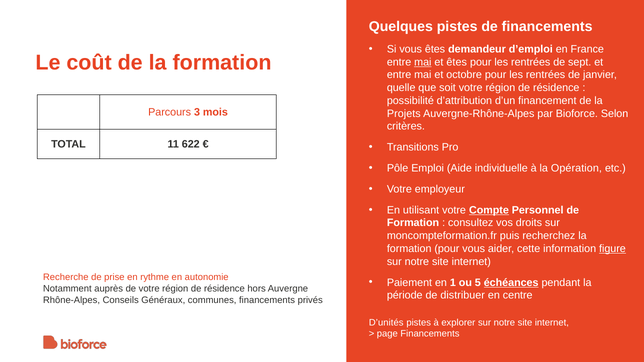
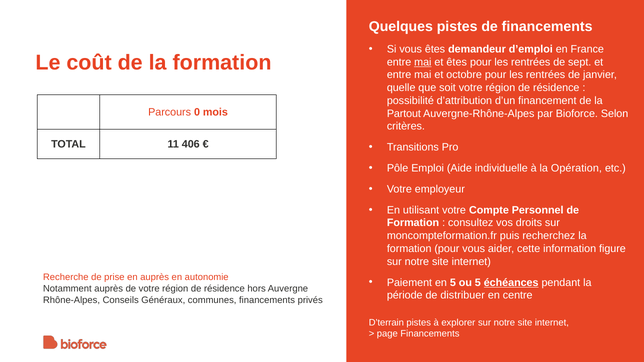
3: 3 -> 0 (197, 112)
Projets: Projets -> Partout (404, 114)
622: 622 -> 406 (191, 144)
Compte underline: present -> none (489, 210)
figure underline: present -> none (612, 249)
en rythme: rythme -> auprès (155, 278)
en 1: 1 -> 5 (453, 283)
D’unités: D’unités -> D’terrain (386, 323)
